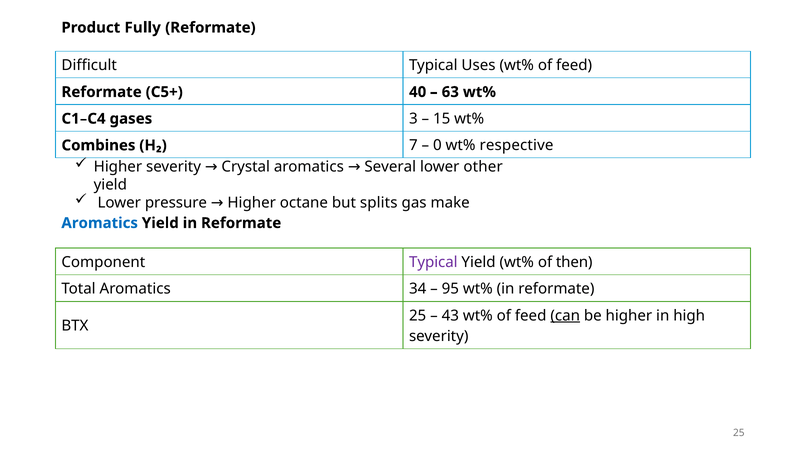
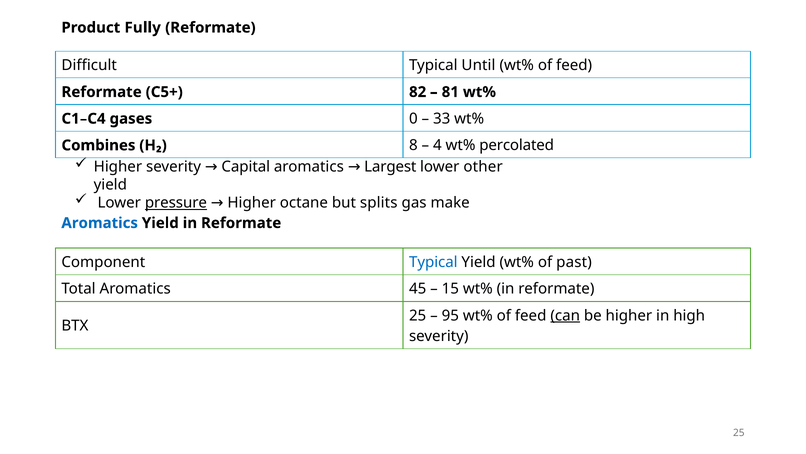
Uses: Uses -> Until (479, 65)
40: 40 -> 82 (418, 92)
63: 63 -> 81 (450, 92)
3: 3 -> 0 (413, 119)
15: 15 -> 33 (442, 119)
7: 7 -> 8 (413, 145)
0: 0 -> 4 (437, 145)
respective: respective -> percolated (517, 145)
Crystal: Crystal -> Capital (246, 166)
Several: Several -> Largest (390, 166)
pressure underline: none -> present (176, 203)
Typical colour: purple -> blue (433, 262)
then: then -> past (574, 262)
34: 34 -> 45 (418, 289)
95: 95 -> 15 (450, 289)
43: 43 -> 95 (450, 315)
